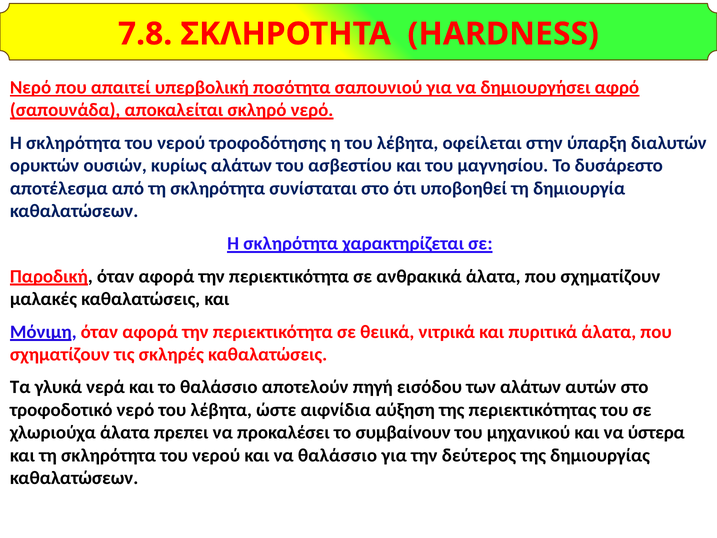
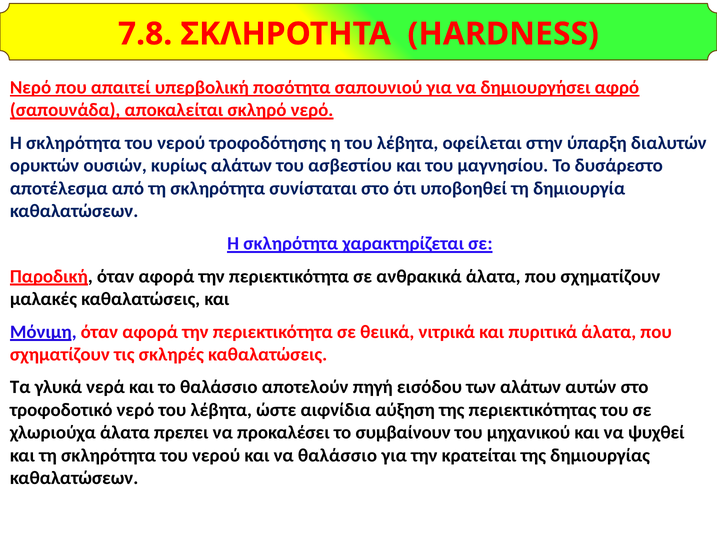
ύστερα: ύστερα -> ψυχθεί (656, 432)
δεύτερος: δεύτερος -> κρατείται (479, 455)
